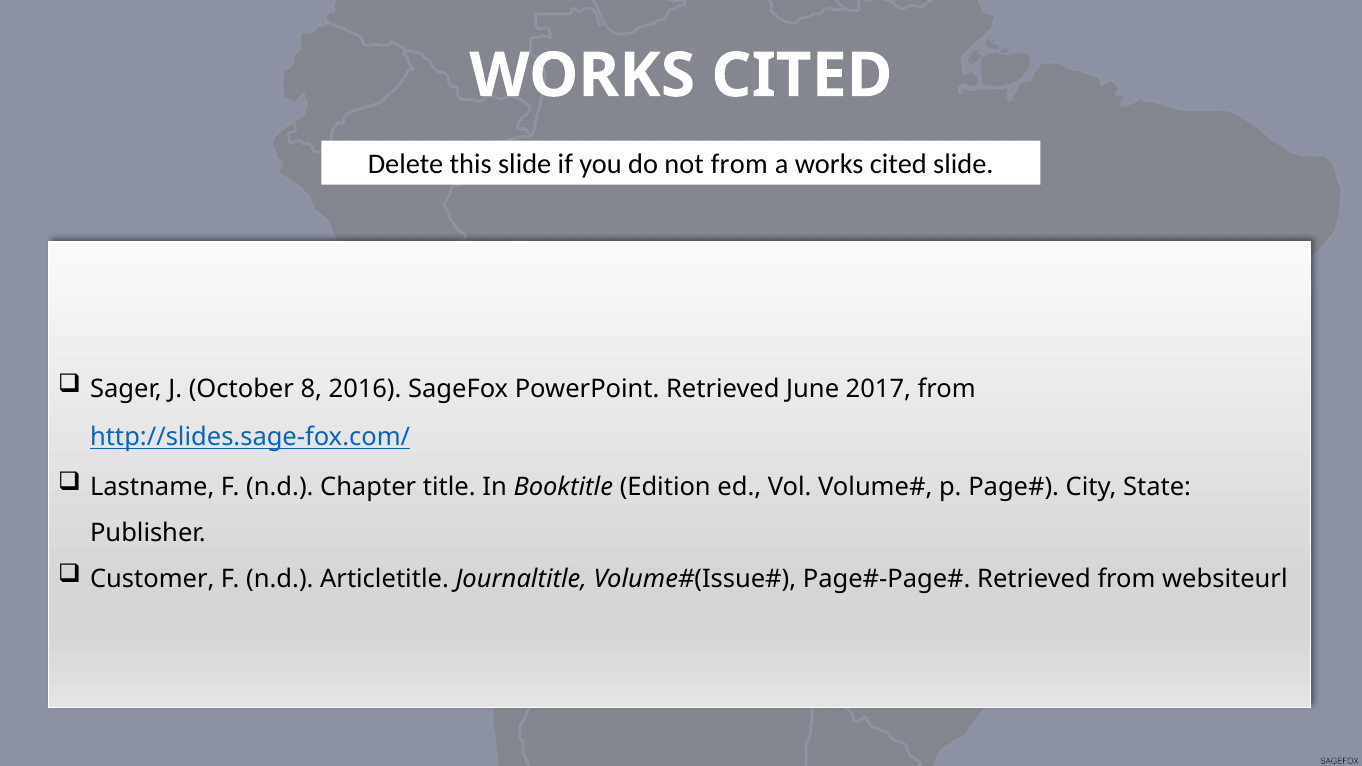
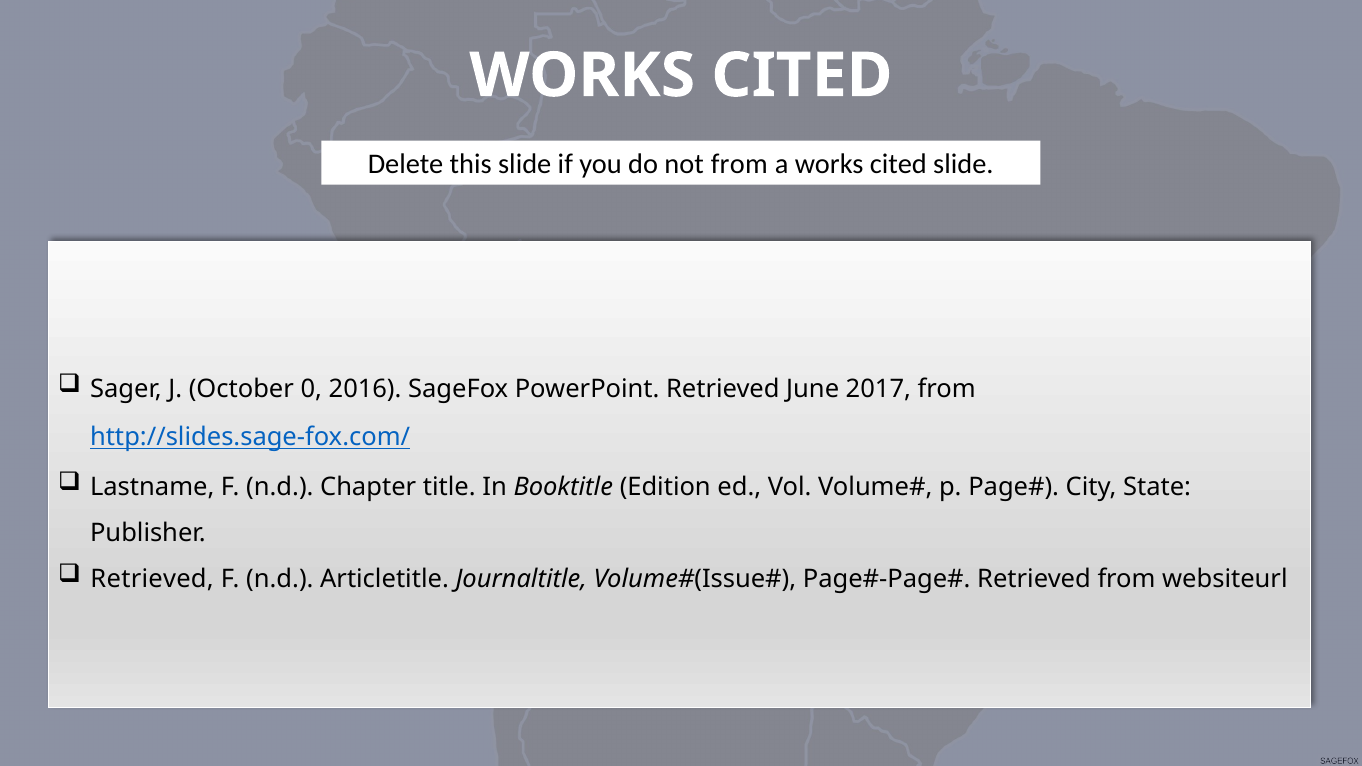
8: 8 -> 0 (311, 389)
Customer: Customer -> Retrieved (152, 579)
